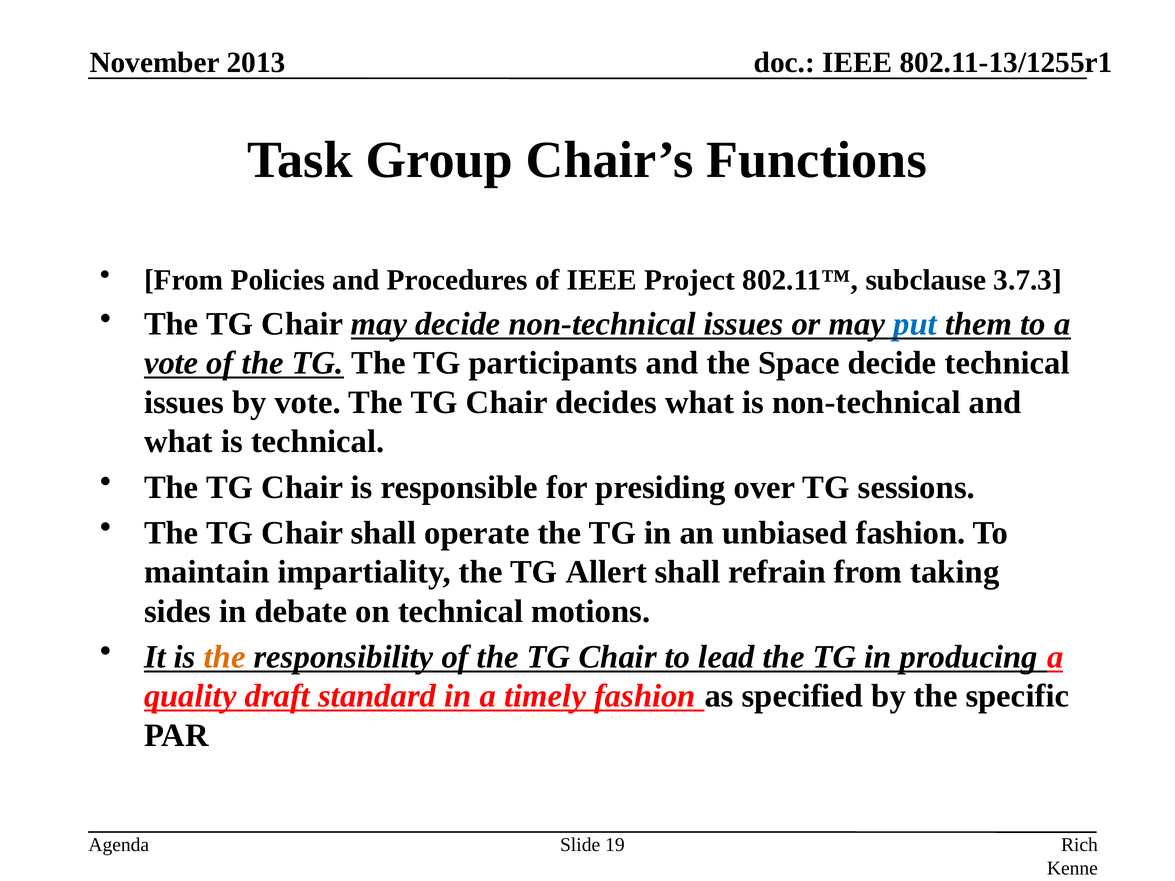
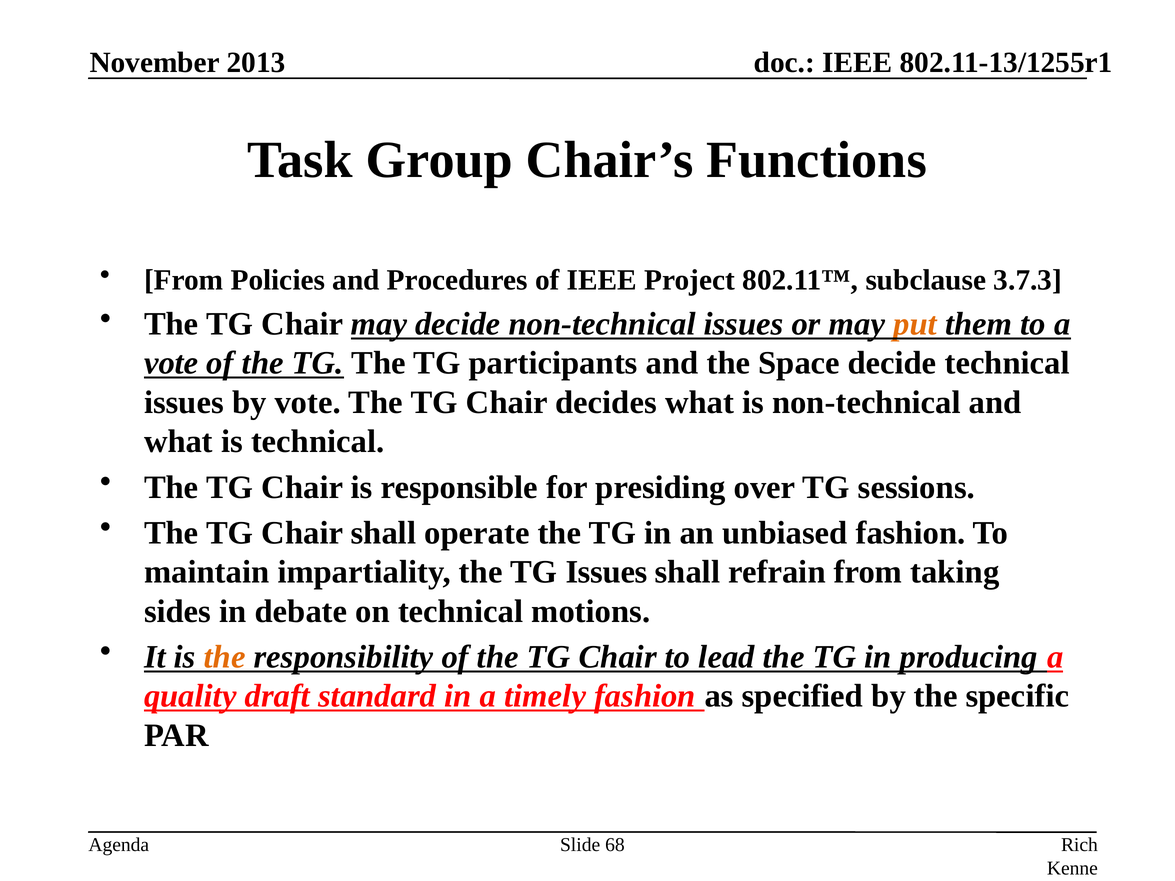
put colour: blue -> orange (915, 324)
TG Allert: Allert -> Issues (607, 572)
19: 19 -> 68 (615, 845)
